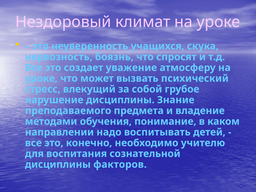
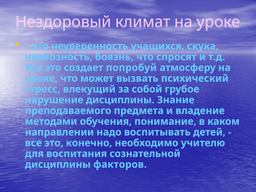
уважение: уважение -> попробуй (131, 68)
